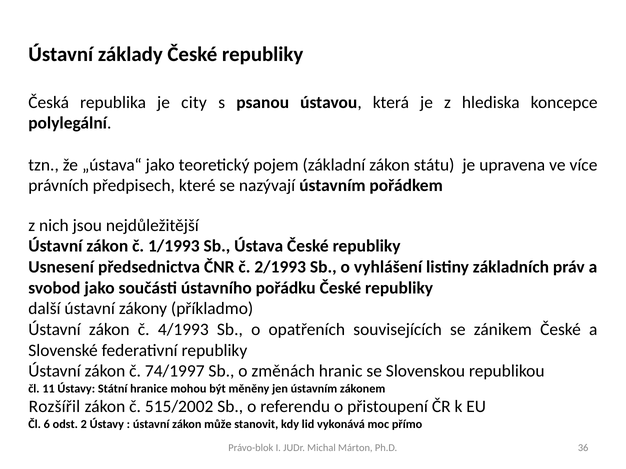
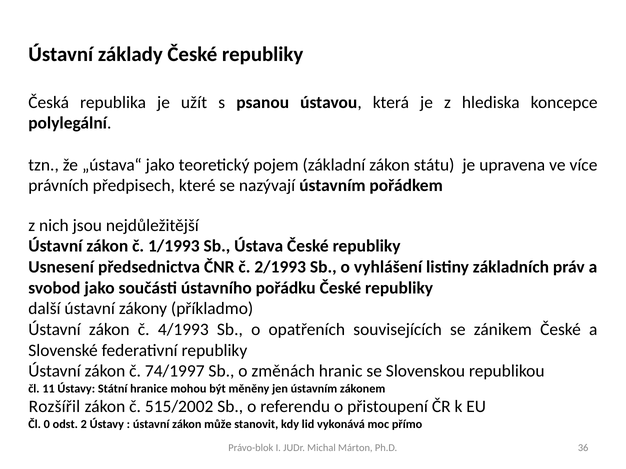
city: city -> užít (194, 102)
6: 6 -> 0 (47, 425)
